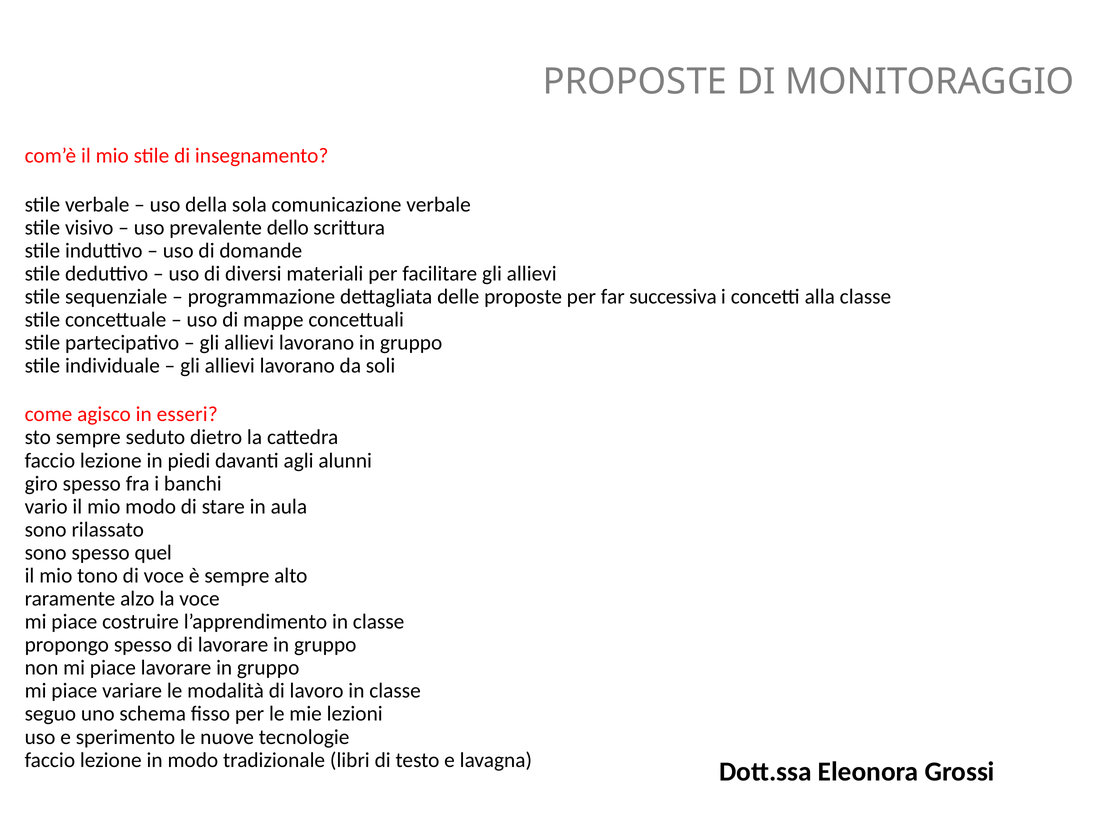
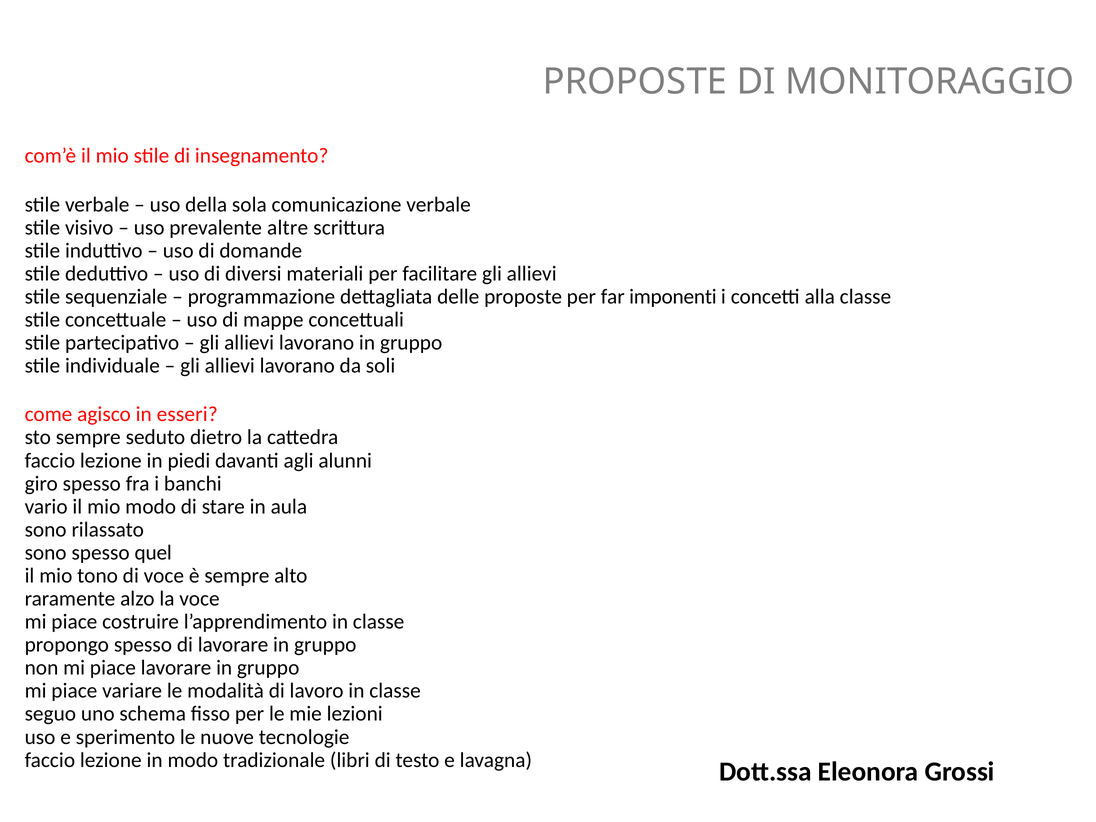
dello: dello -> altre (288, 228)
successiva: successiva -> imponenti (673, 297)
